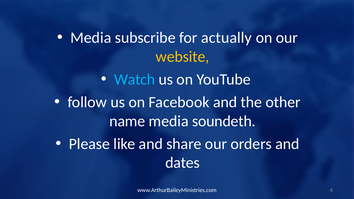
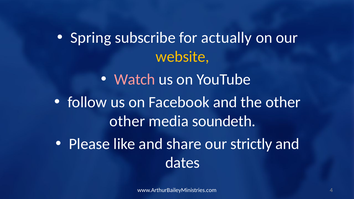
Media: Media -> Spring (91, 38)
Watch colour: light blue -> pink (135, 79)
name: name -> other (127, 121)
orders: orders -> strictly (251, 144)
